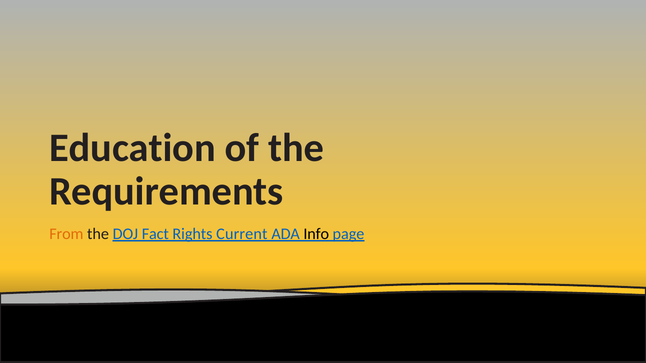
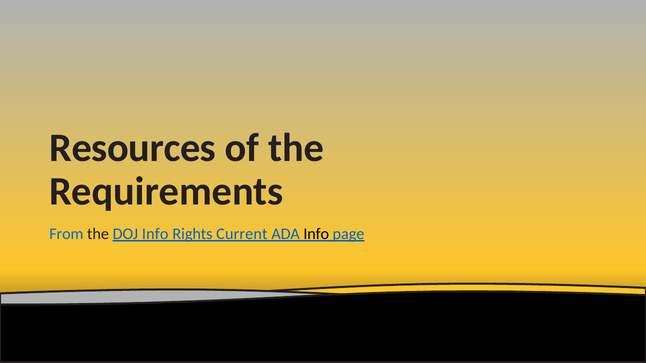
Education: Education -> Resources (133, 148)
From colour: orange -> blue (66, 234)
DOJ Fact: Fact -> Info (155, 234)
